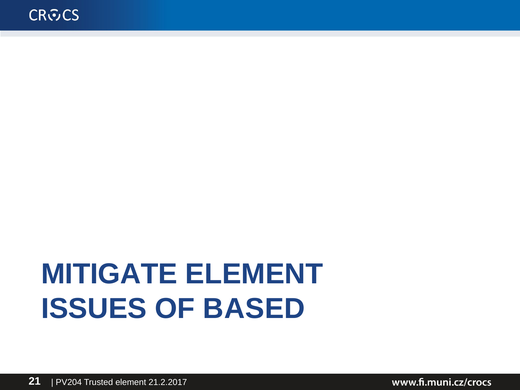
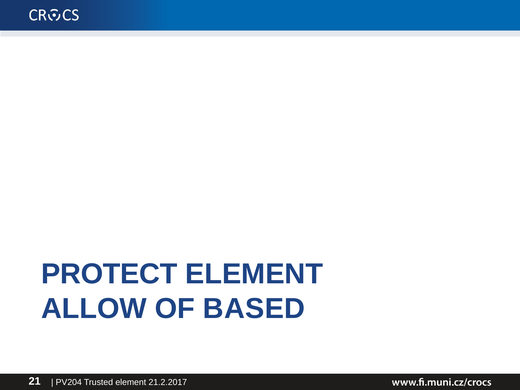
MITIGATE: MITIGATE -> PROTECT (109, 274)
ISSUES: ISSUES -> ALLOW (94, 309)
